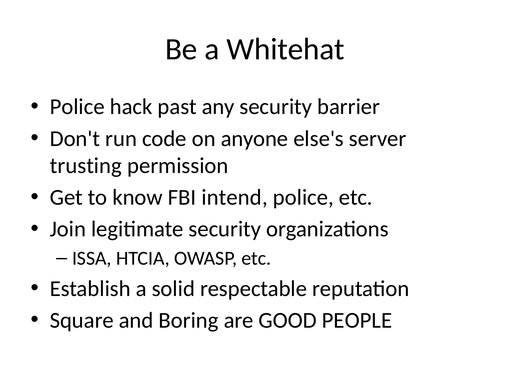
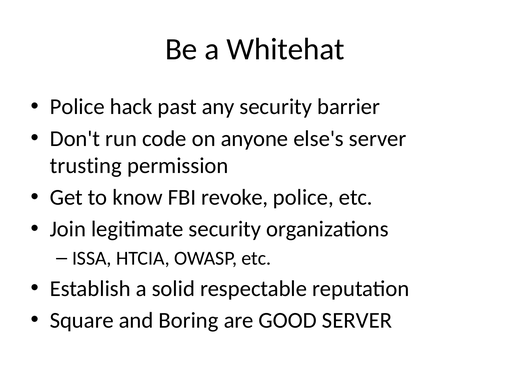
intend: intend -> revoke (235, 198)
GOOD PEOPLE: PEOPLE -> SERVER (357, 321)
